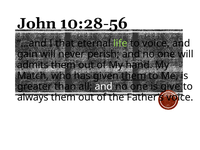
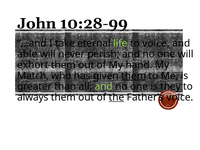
10:28-56: 10:28-56 -> 10:28-99 (94, 24)
that: that -> take (65, 43)
gain: gain -> able (27, 54)
admits: admits -> exhort (33, 65)
and colour: white -> light green (104, 87)
give: give -> they (171, 87)
the underline: none -> present (117, 97)
